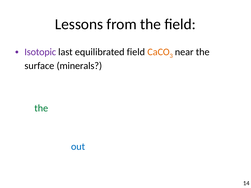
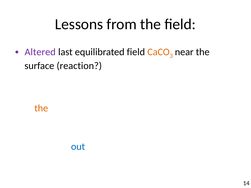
Isotopic: Isotopic -> Altered (40, 52)
minerals: minerals -> reaction (79, 66)
the colour: green -> orange (41, 108)
